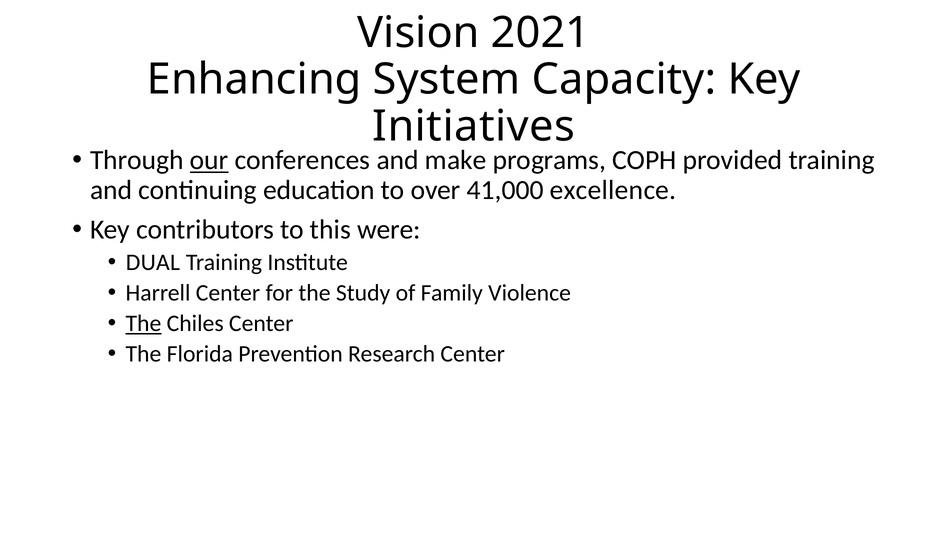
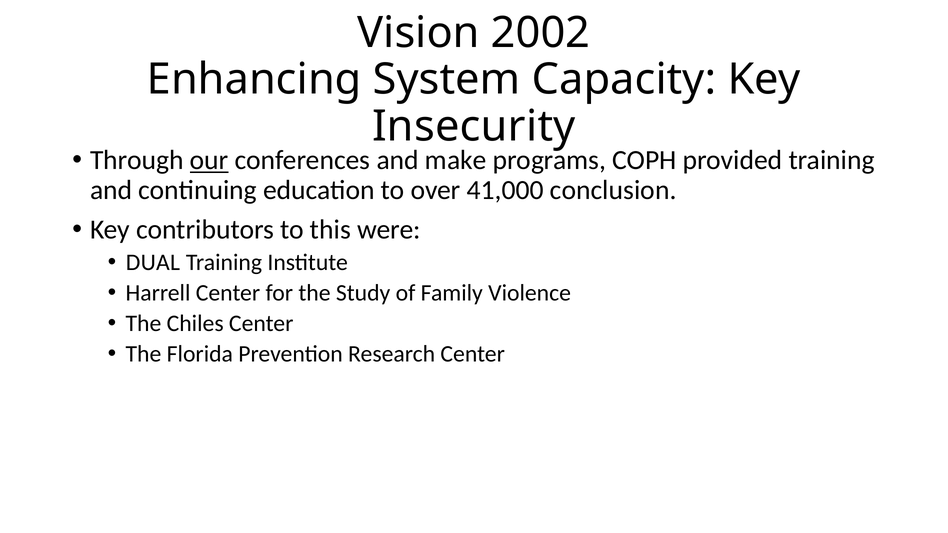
2021: 2021 -> 2002 (541, 33)
Initiatives: Initiatives -> Insecurity (474, 127)
excellence: excellence -> conclusion (613, 190)
The underline: present -> none (143, 324)
